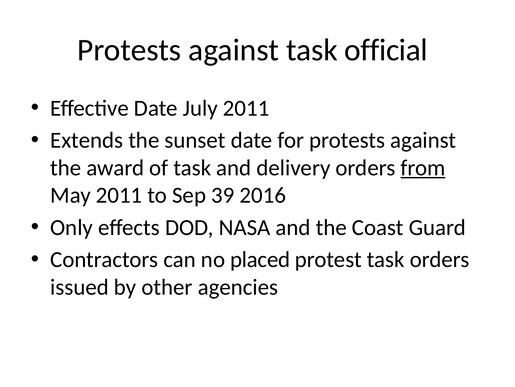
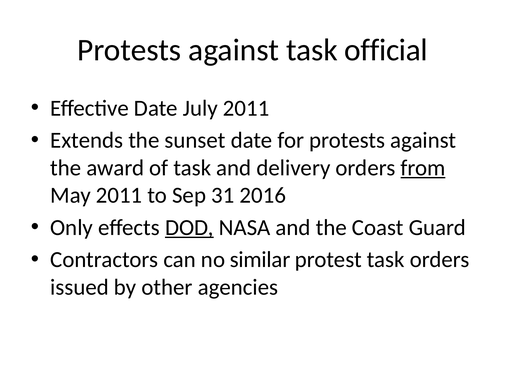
39: 39 -> 31 (223, 195)
DOD underline: none -> present (189, 227)
placed: placed -> similar (260, 259)
